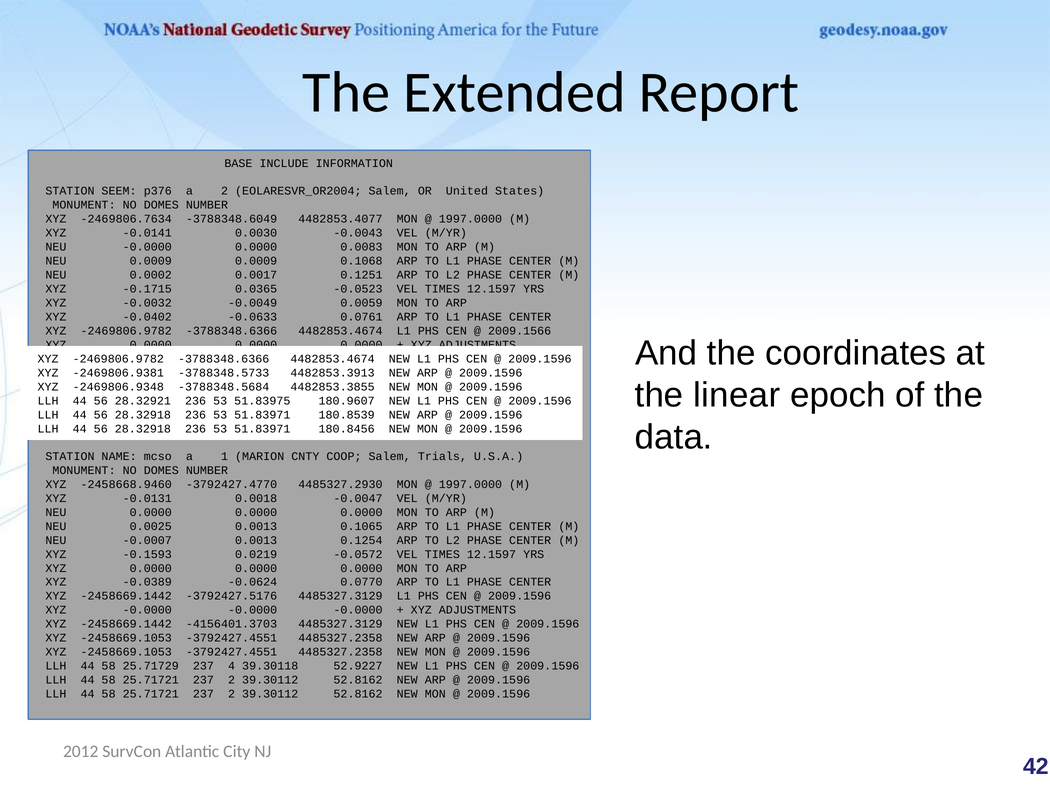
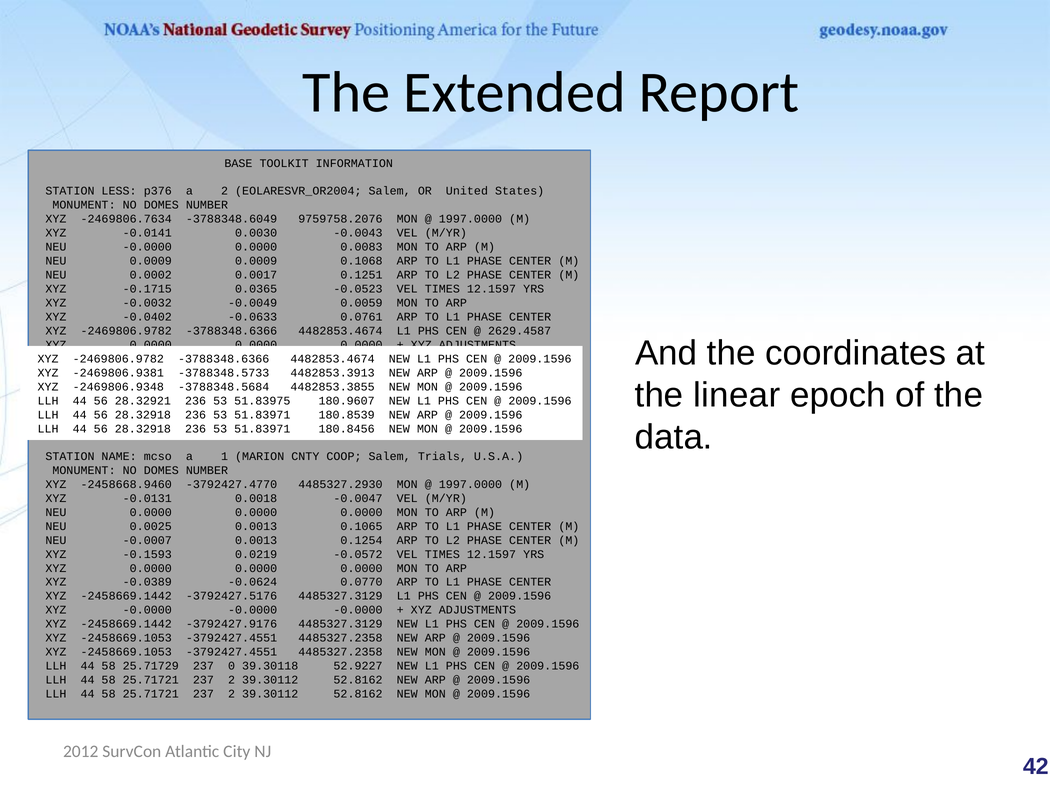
INCLUDE: INCLUDE -> TOOLKIT (284, 163)
SEEM: SEEM -> LESS (119, 191)
4482853.4077: 4482853.4077 -> 9759758.2076 (340, 219)
2009.1566: 2009.1566 -> 2629.4587 (520, 331)
-4156401.3703: -4156401.3703 -> -3792427.9176 (232, 624)
4: 4 -> 0 (232, 666)
